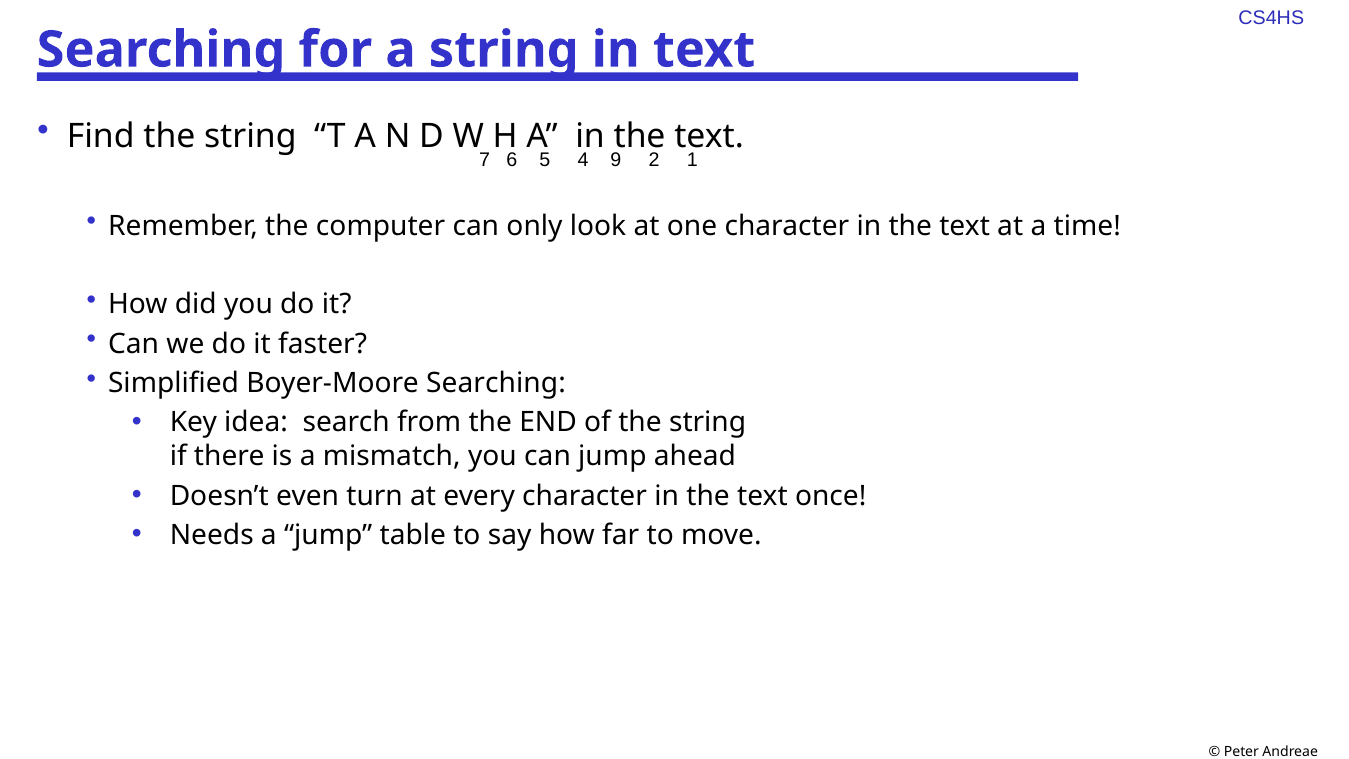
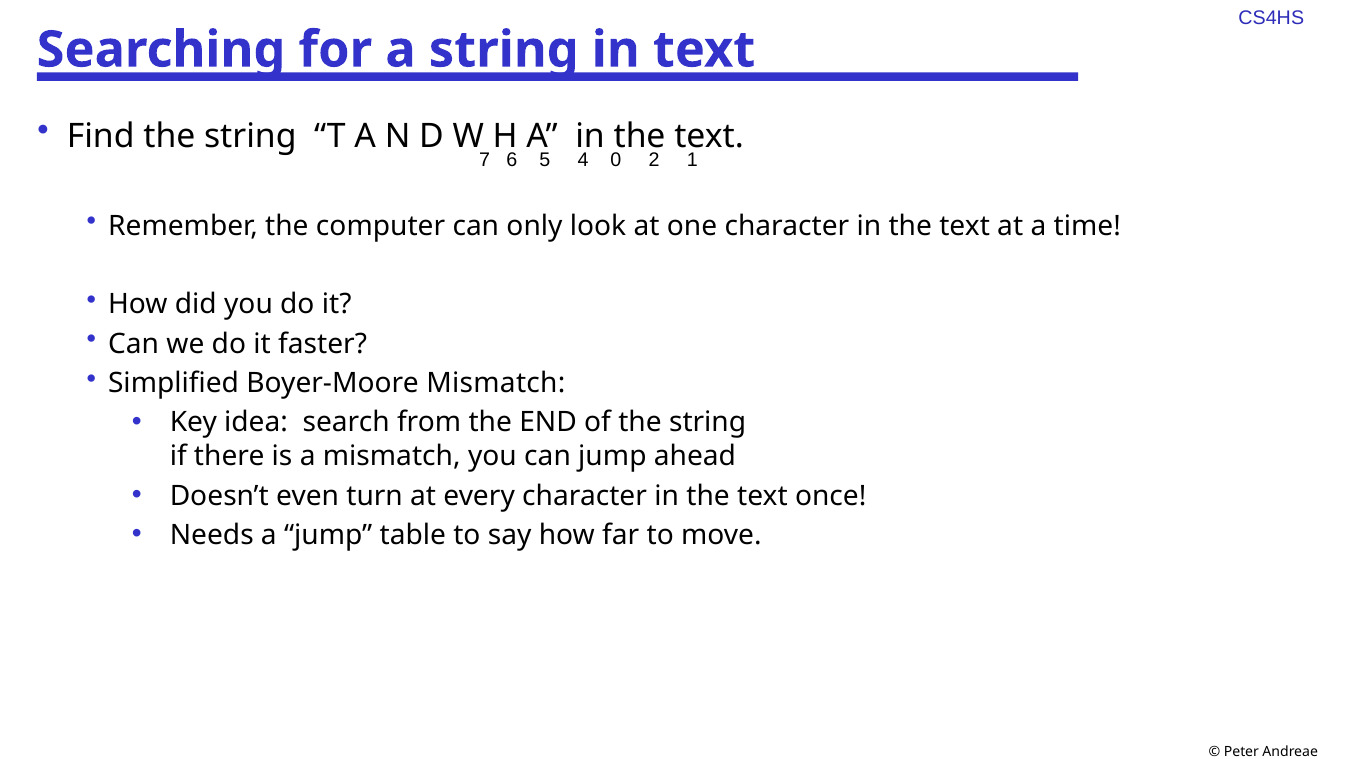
9: 9 -> 0 (616, 160)
Boyer-Moore Searching: Searching -> Mismatch (496, 383)
